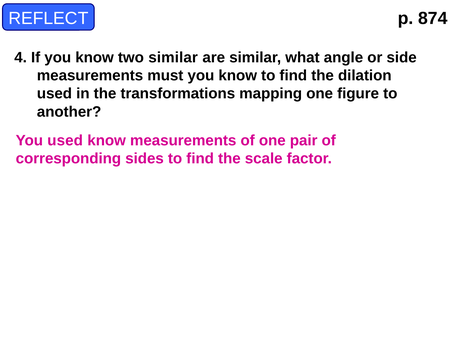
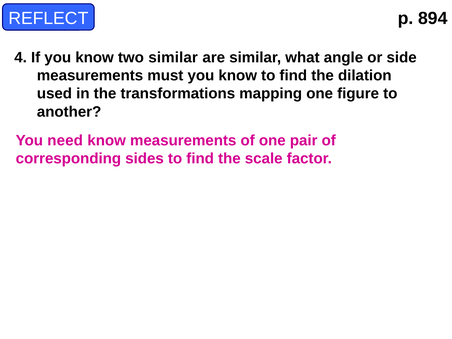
874: 874 -> 894 (433, 18)
You used: used -> need (65, 140)
